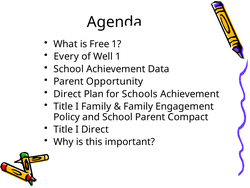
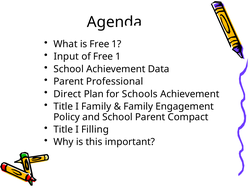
Every: Every -> Input (66, 56)
of Well: Well -> Free (103, 56)
Opportunity: Opportunity -> Professional (115, 81)
I Direct: Direct -> Filling (95, 129)
